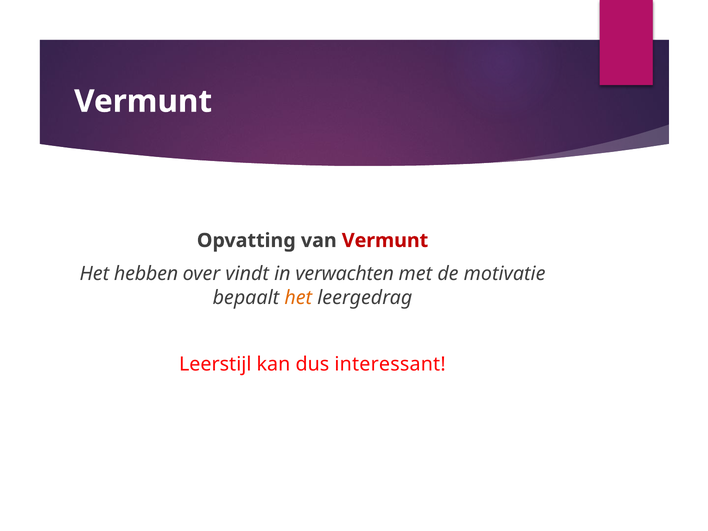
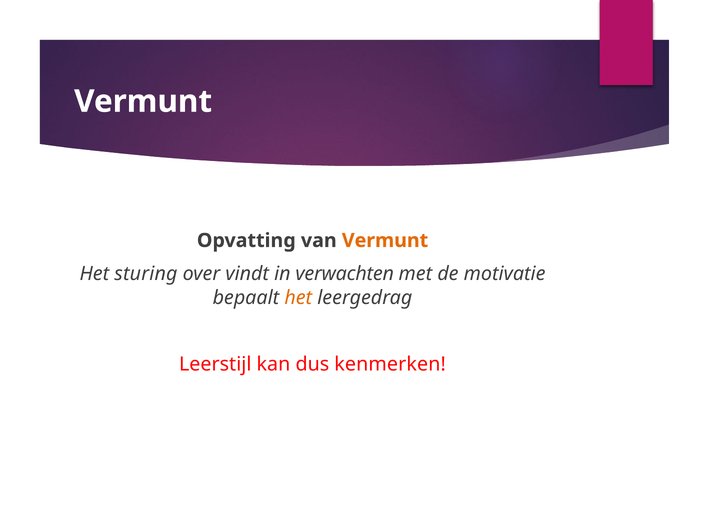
Vermunt colour: red -> orange (385, 241)
hebben: hebben -> sturing (146, 274)
interessant: interessant -> kenmerken (390, 364)
